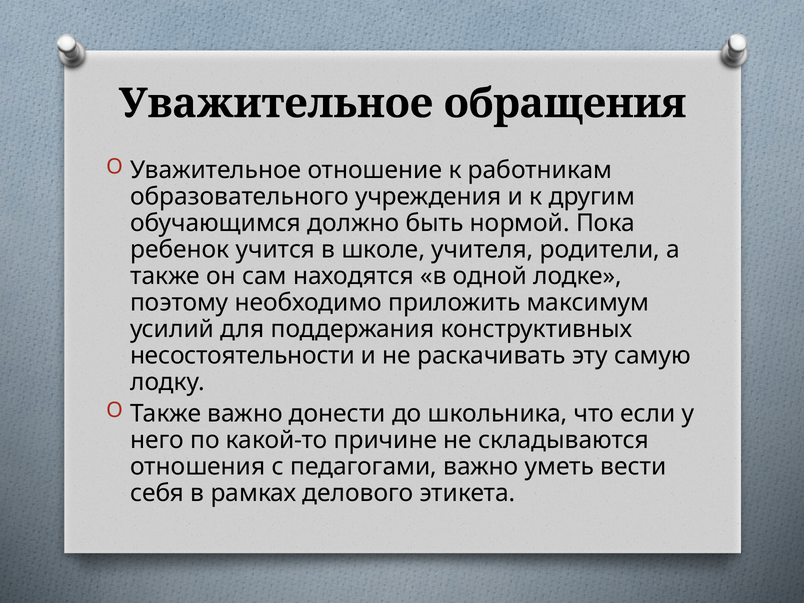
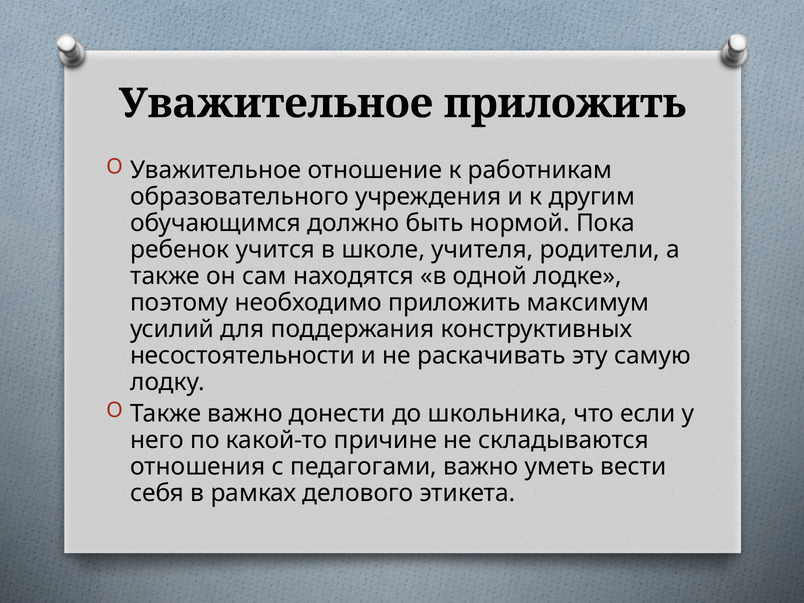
Уважительное обращения: обращения -> приложить (565, 104)
